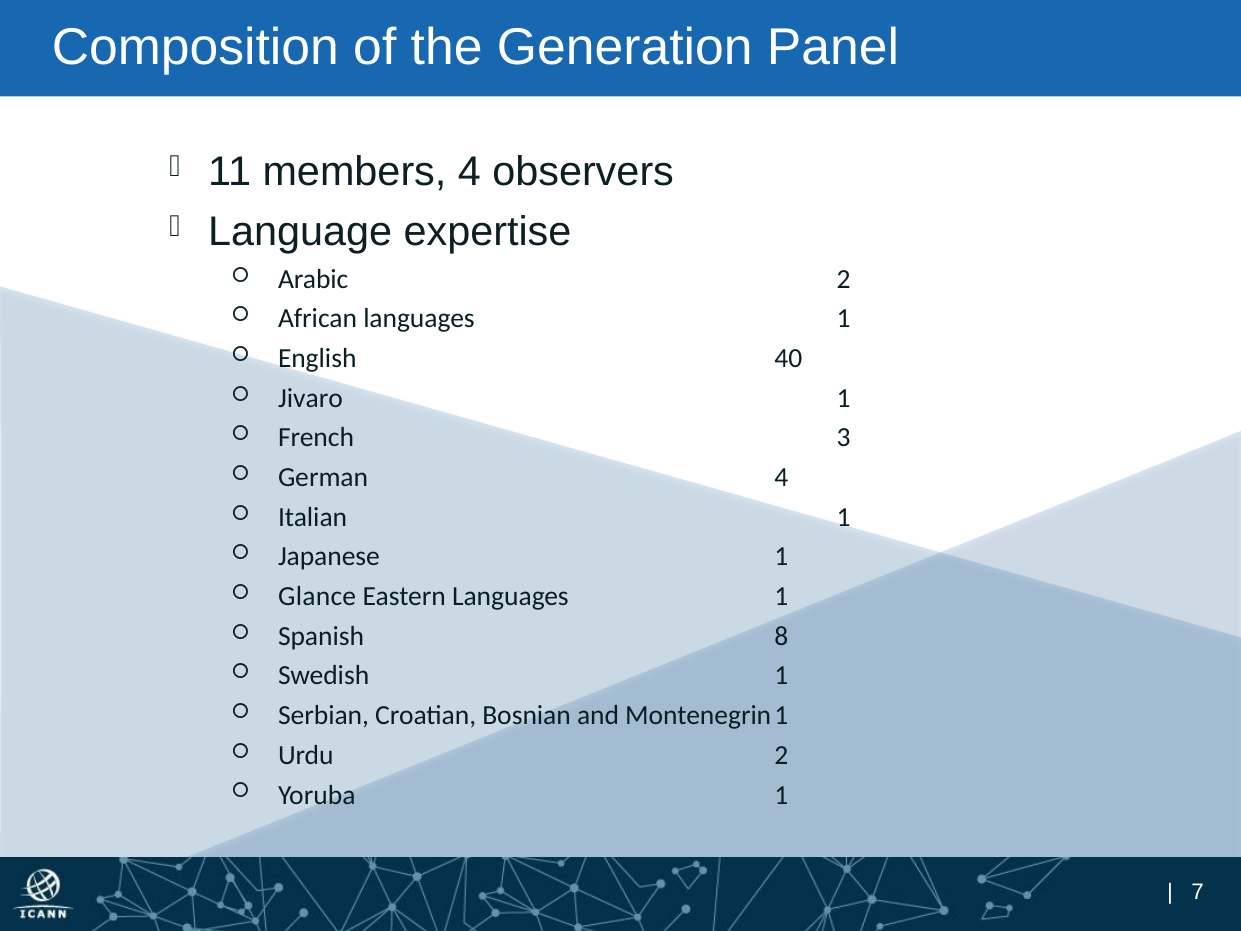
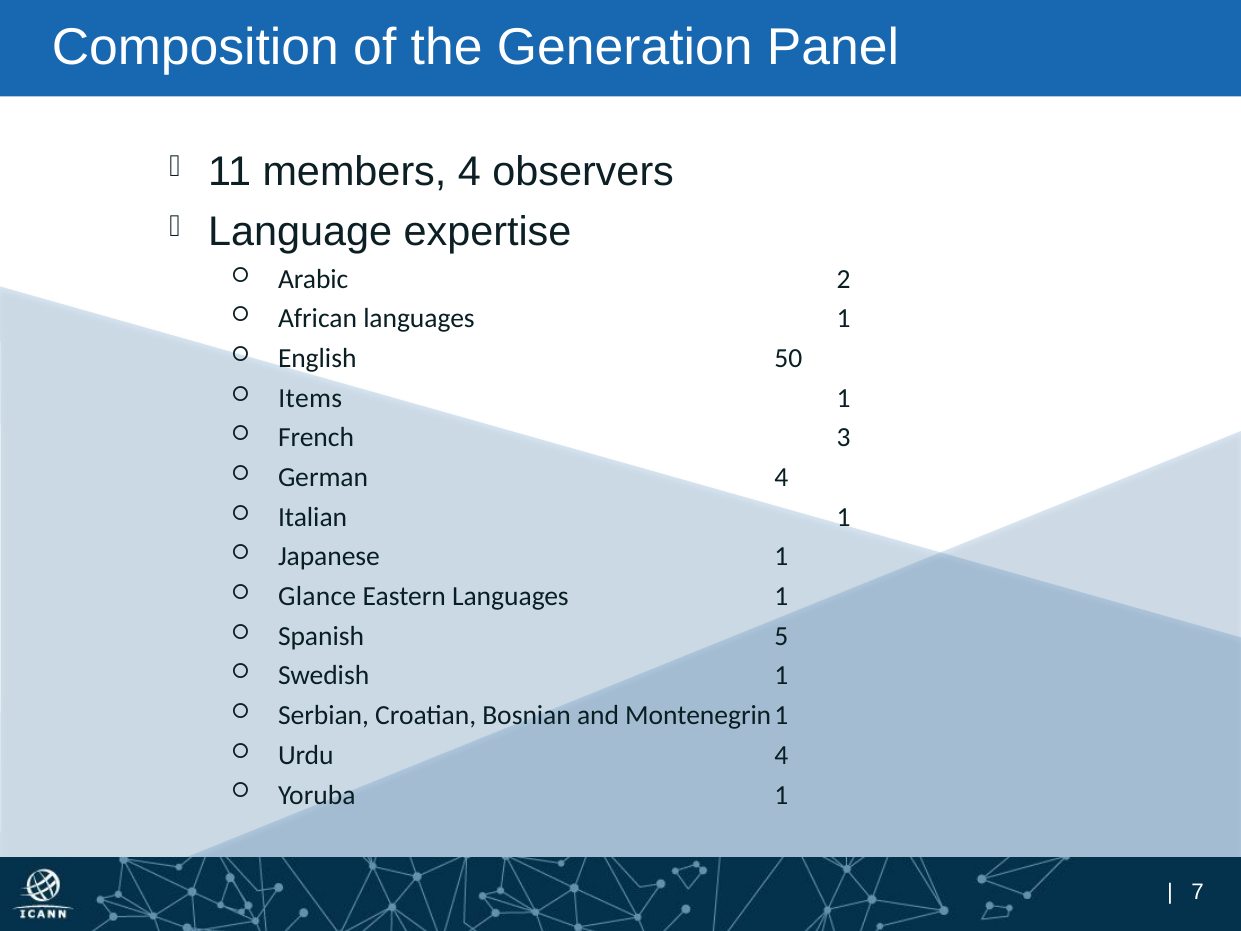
40: 40 -> 50 (788, 358)
Jivaro: Jivaro -> Items (310, 398)
8: 8 -> 5 (781, 636)
Urdu 2: 2 -> 4 (781, 755)
